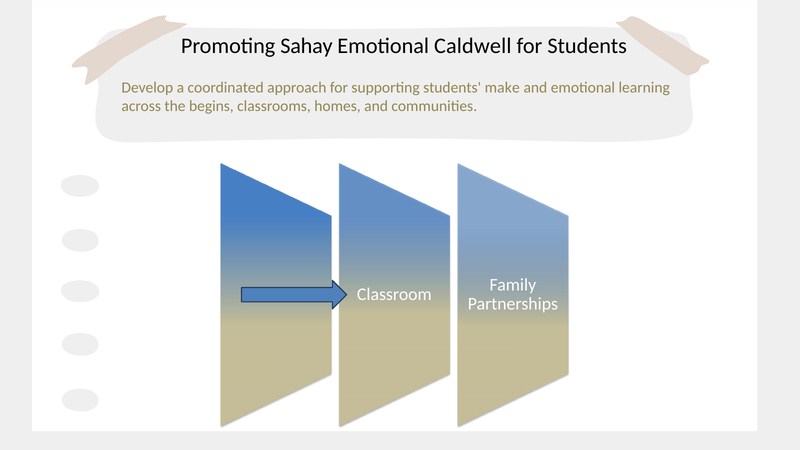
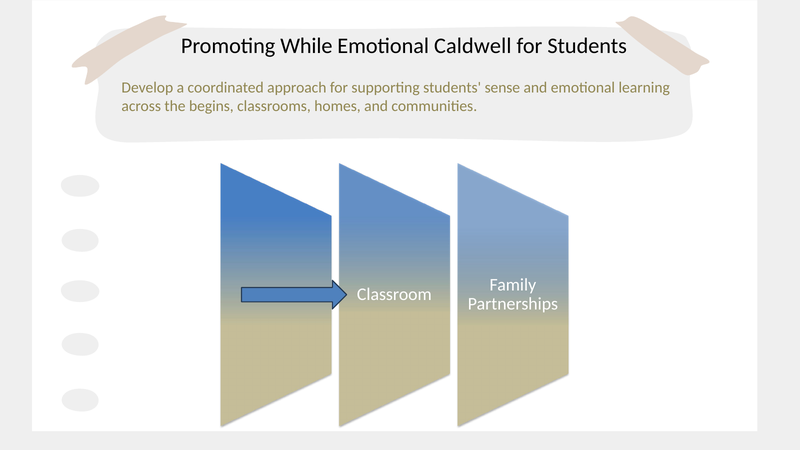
Sahay: Sahay -> While (306, 46)
make: make -> sense (502, 87)
